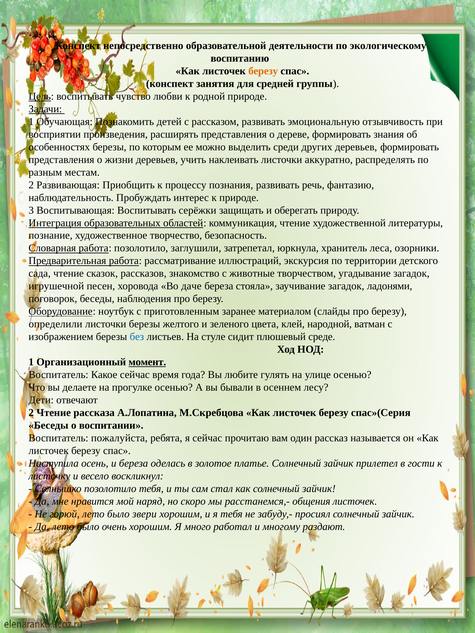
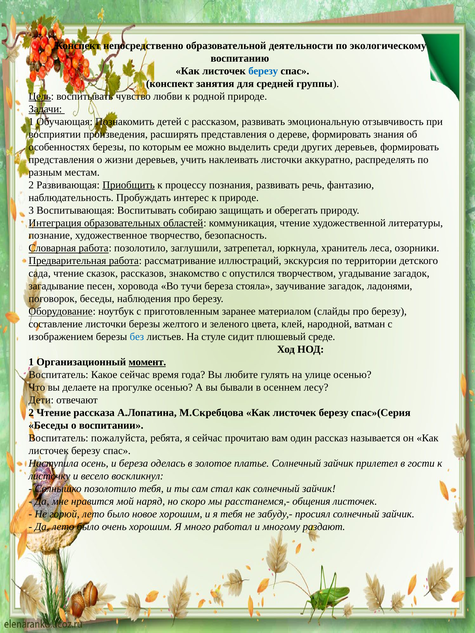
березу colour: orange -> blue (263, 71)
Приобщить underline: none -> present (129, 185)
серёжки: серёжки -> собираю (198, 210)
животные: животные -> опустился (252, 274)
игрушечной: игрушечной -> загадывание (56, 286)
даче: даче -> тучи (191, 286)
определили: определили -> составление (56, 324)
звери: звери -> новое (145, 514)
